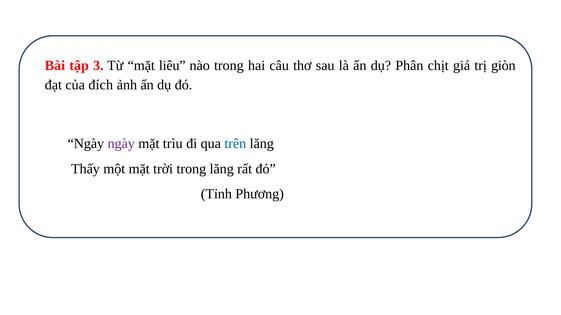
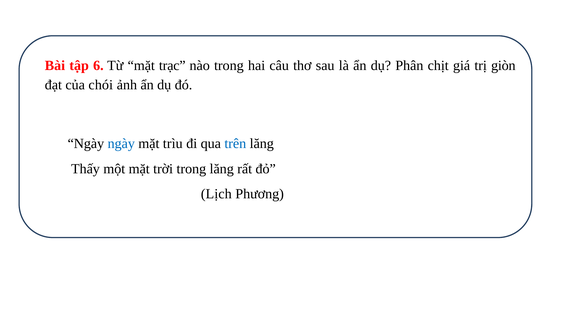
3: 3 -> 6 (98, 66)
liêu: liêu -> trạc (172, 66)
đích: đích -> chói (101, 85)
ngày colour: purple -> blue (121, 144)
Tỉnh: Tỉnh -> Lịch (216, 194)
